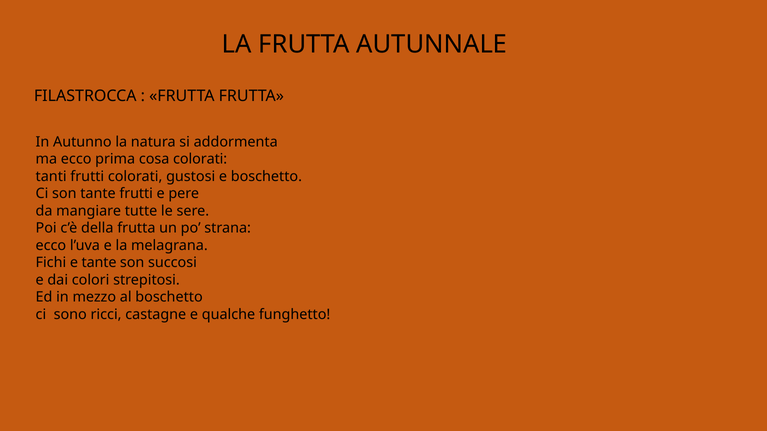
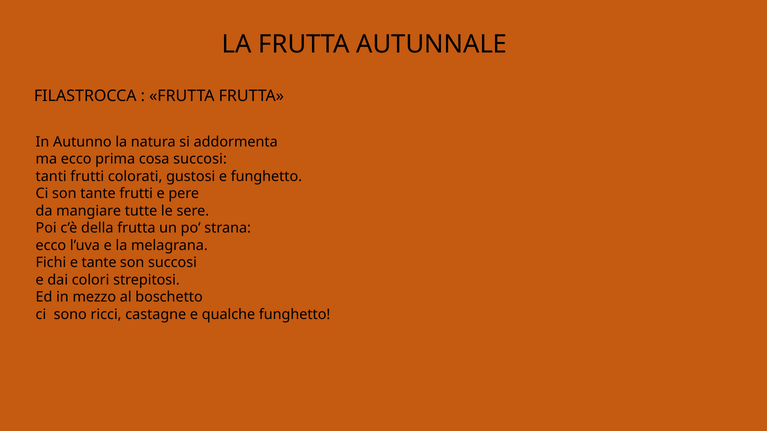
cosa colorati: colorati -> succosi (200, 159)
e boschetto: boschetto -> funghetto (266, 177)
